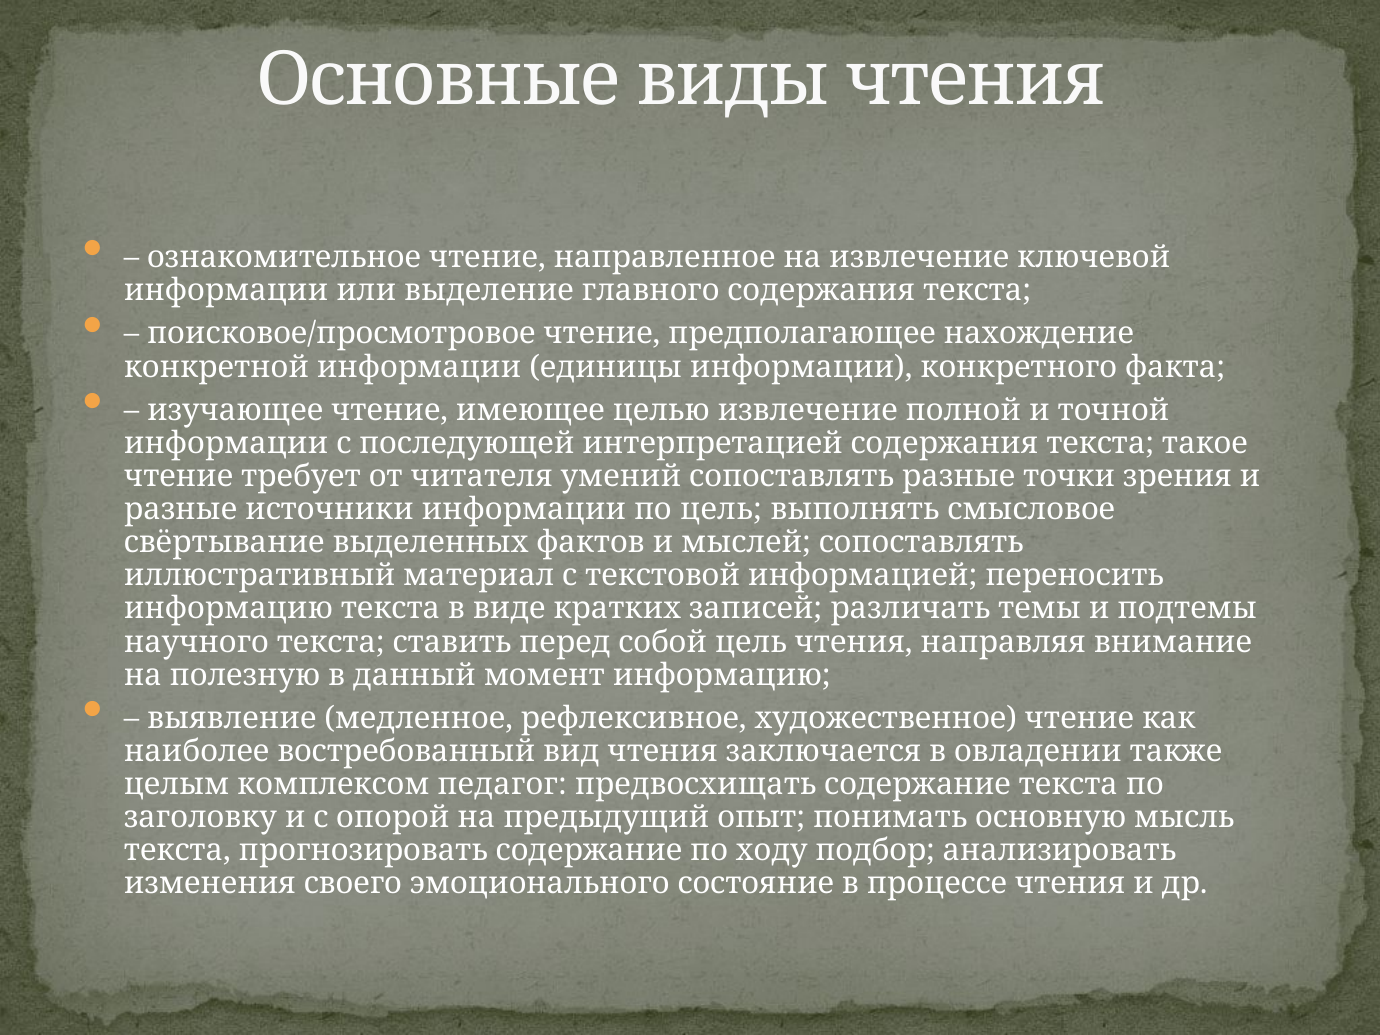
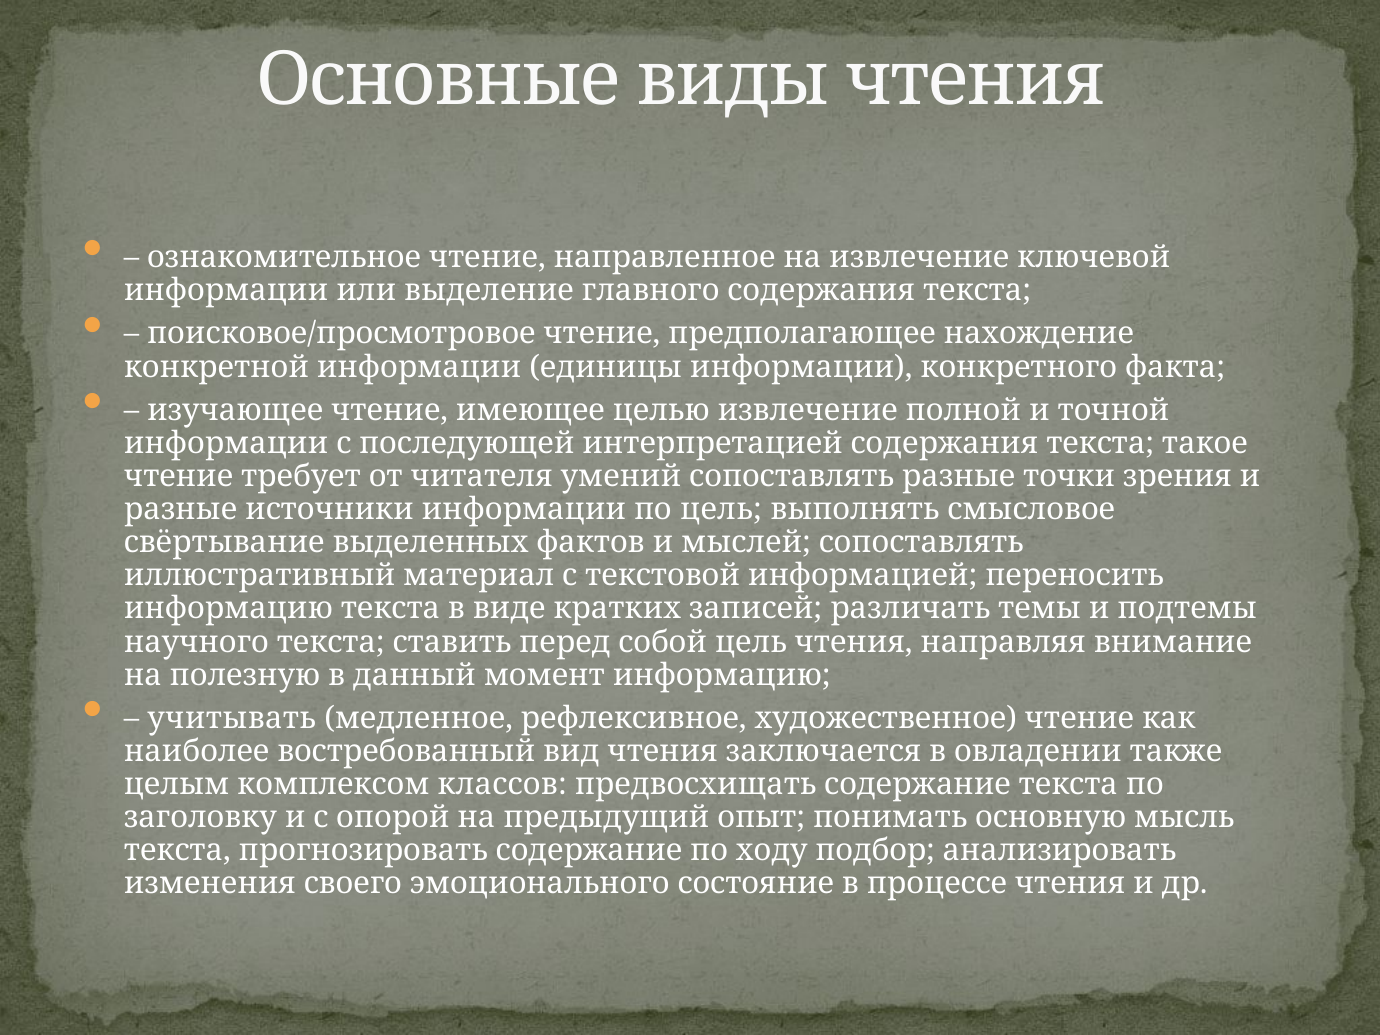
выявление: выявление -> учитывать (232, 718)
педагог: педагог -> классов (502, 785)
